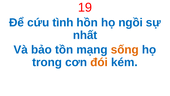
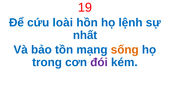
tình: tình -> loài (63, 22)
ngồi: ngồi -> lệnh (131, 22)
đói colour: orange -> purple (99, 62)
